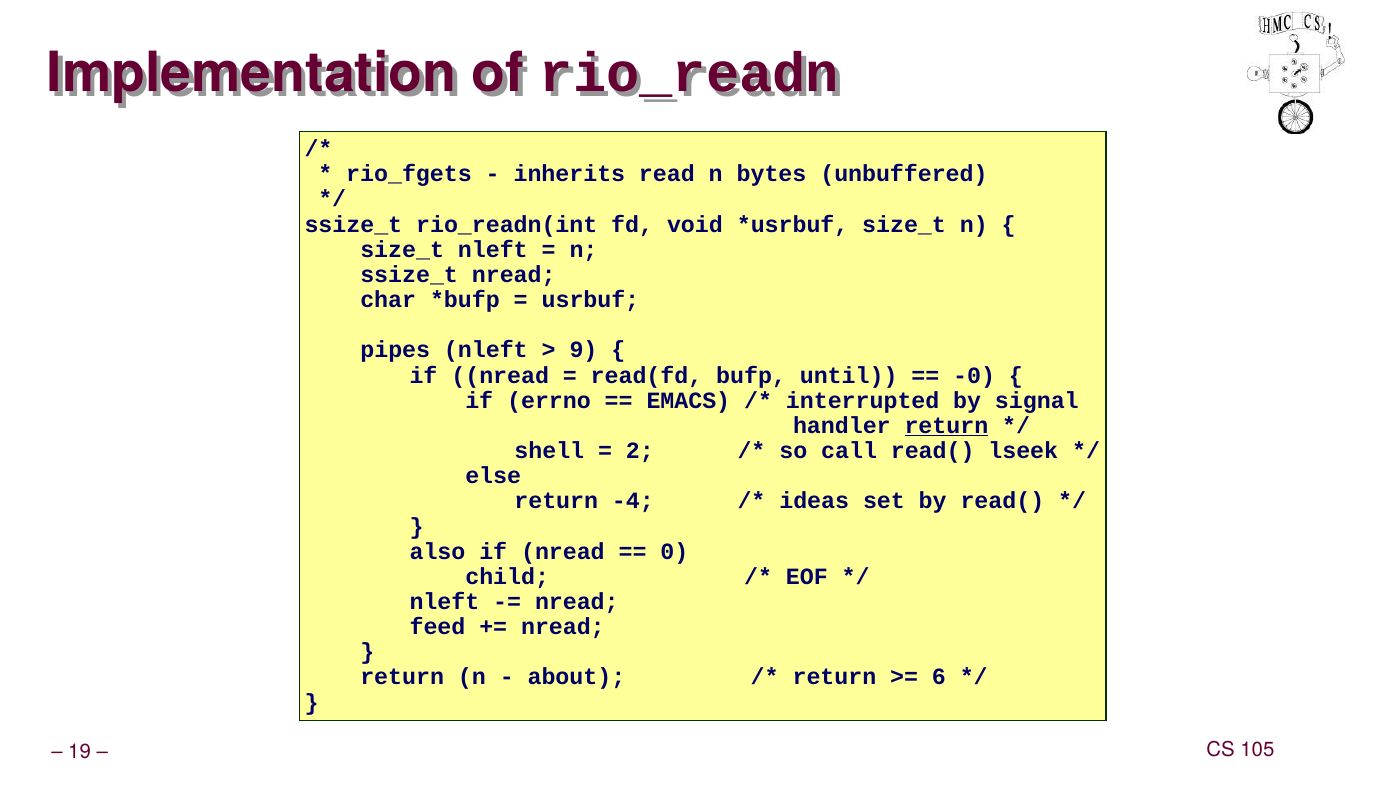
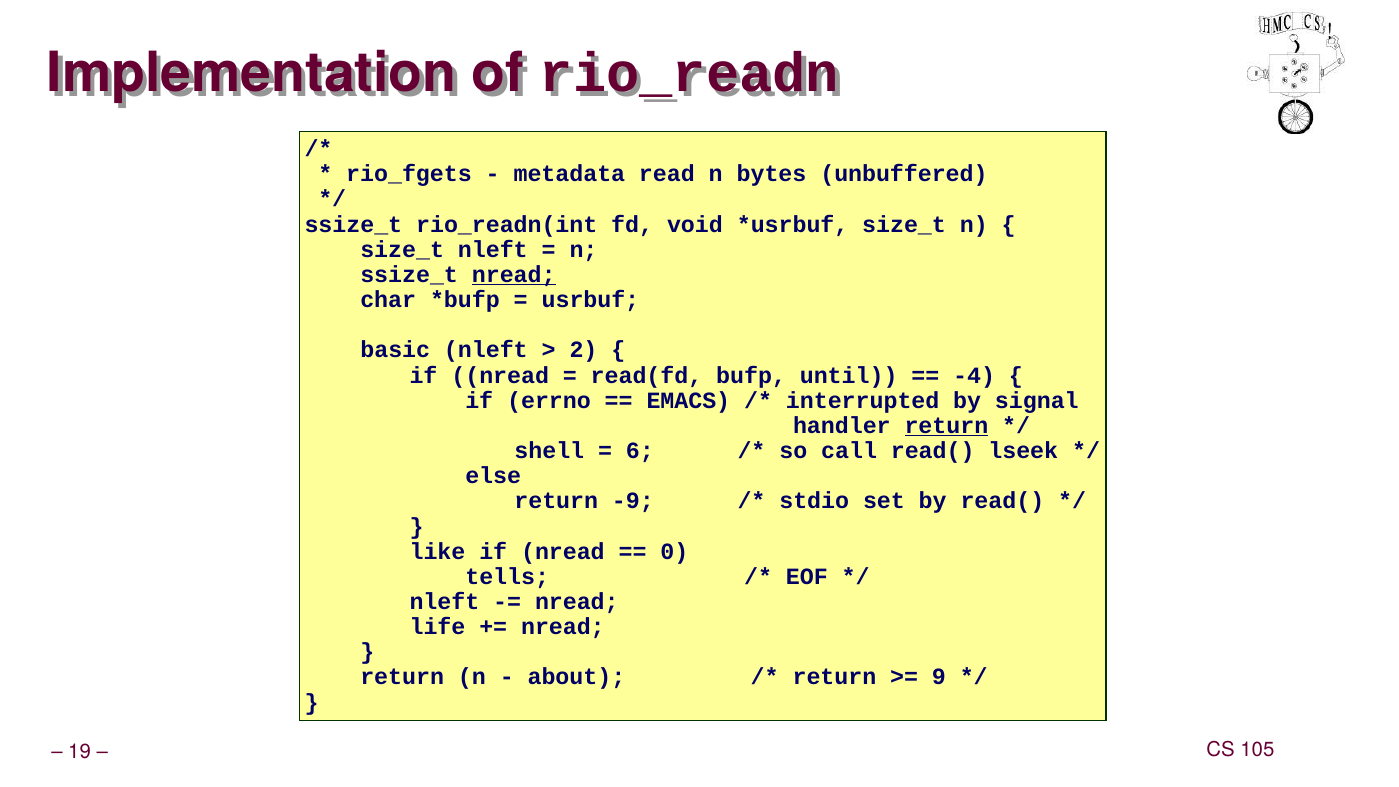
inherits: inherits -> metadata (569, 174)
nread underline: none -> present (514, 275)
pipes: pipes -> basic (395, 350)
9: 9 -> 2 (583, 350)
-0: -0 -> -4 (974, 375)
2: 2 -> 6 (640, 451)
-4: -4 -> -9 (633, 501)
ideas: ideas -> stdio (814, 501)
also: also -> like (437, 551)
child: child -> tells (507, 577)
feed: feed -> life (437, 627)
6: 6 -> 9 (939, 677)
